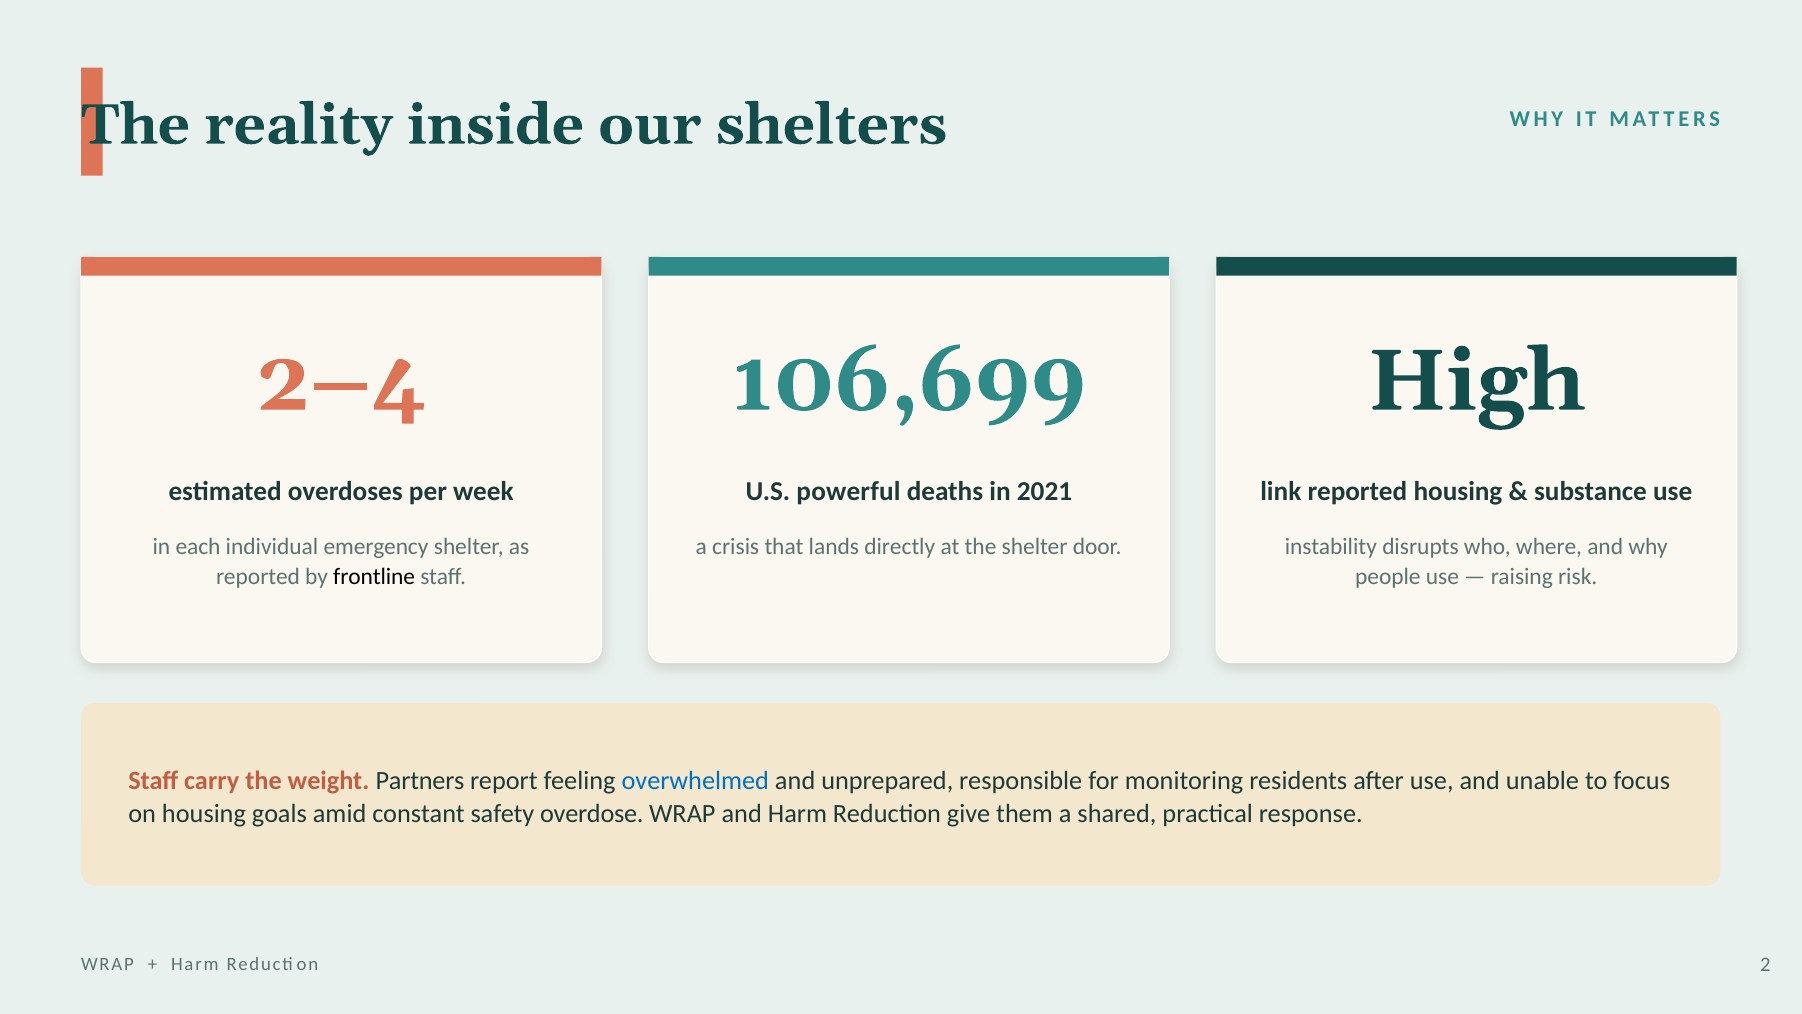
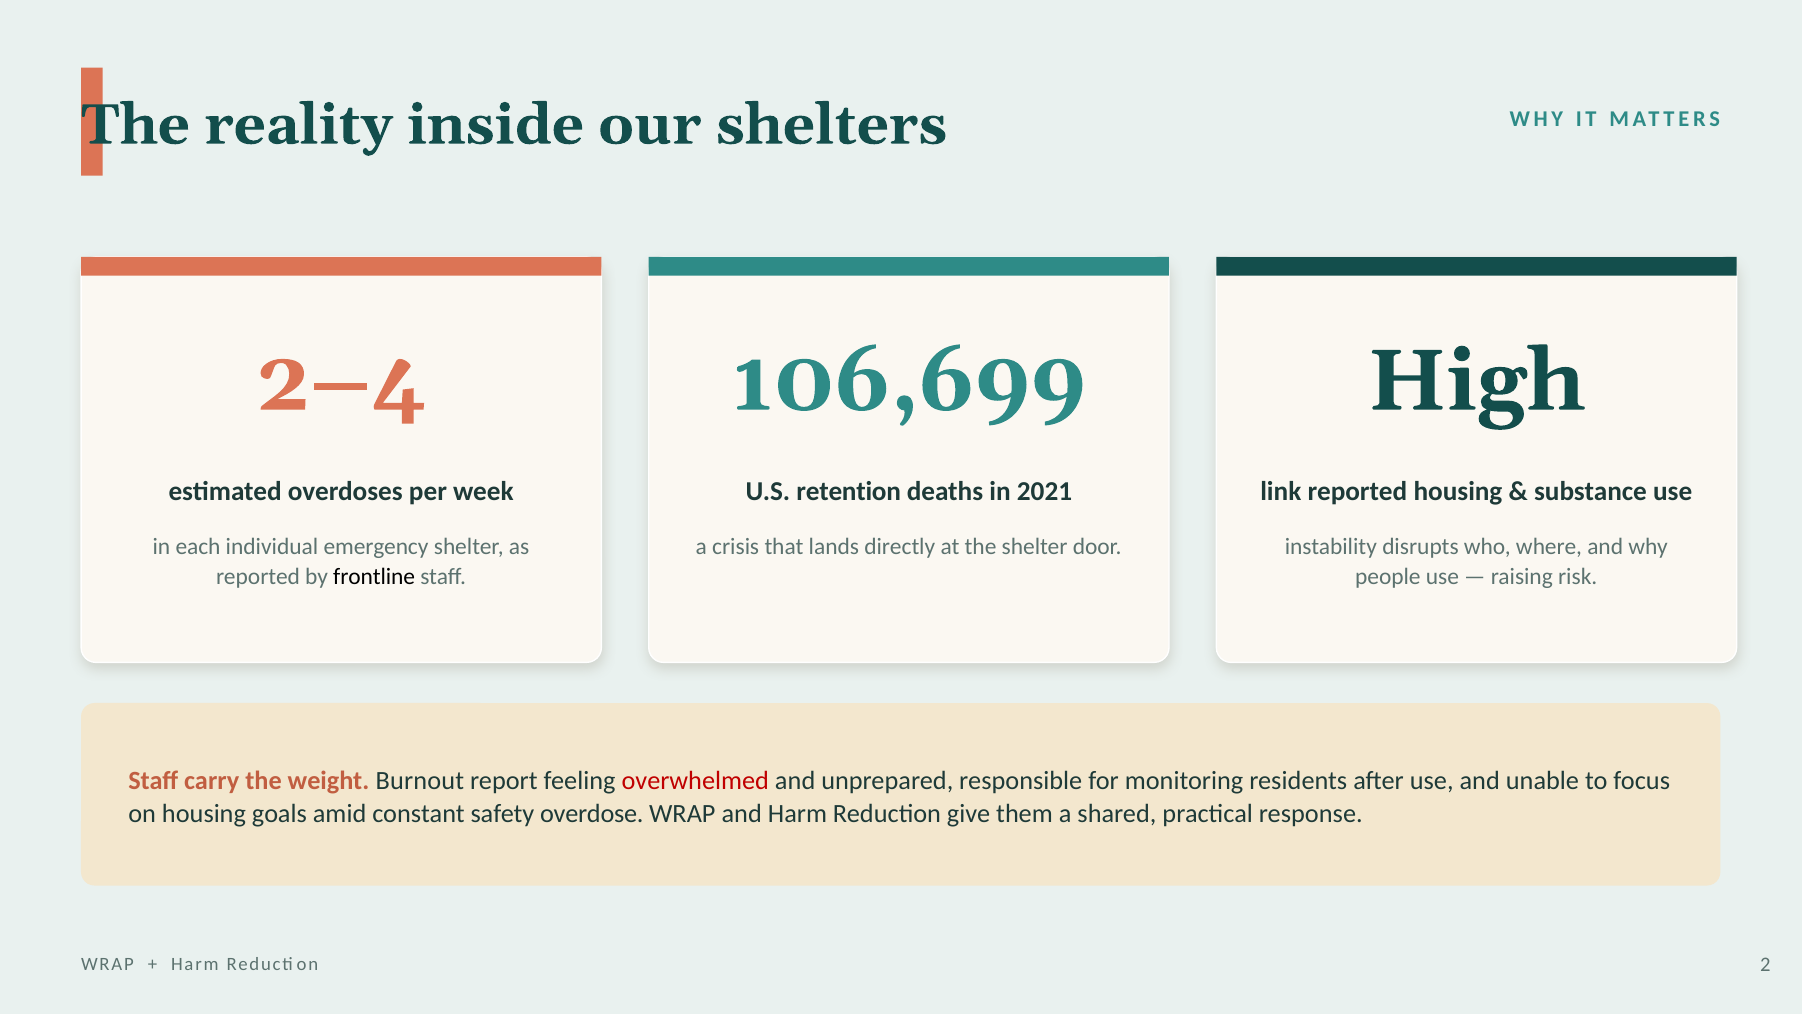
powerful: powerful -> retention (849, 492)
Partners: Partners -> Burnout (420, 780)
overwhelmed colour: blue -> red (695, 780)
